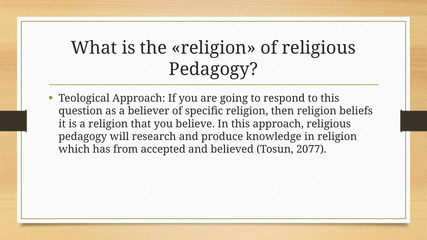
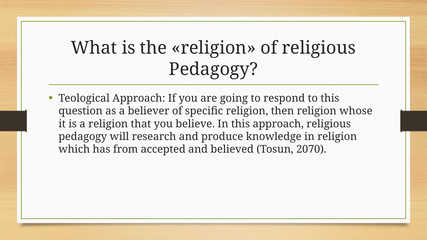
beliefs: beliefs -> whose (356, 111)
2077: 2077 -> 2070 (311, 150)
